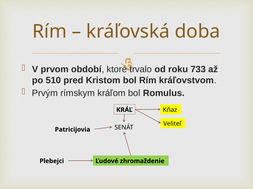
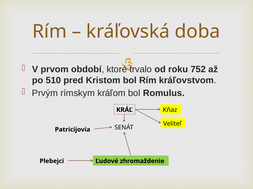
733: 733 -> 752 (198, 70)
